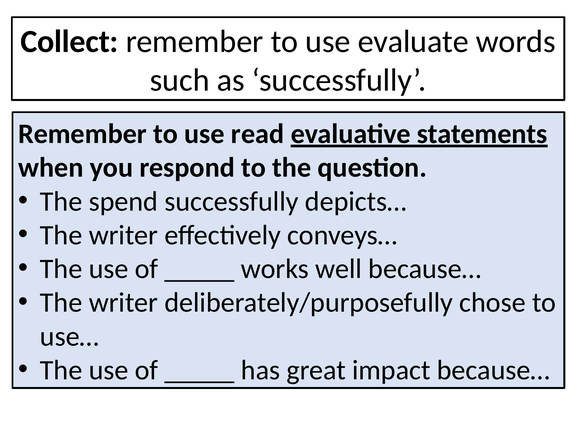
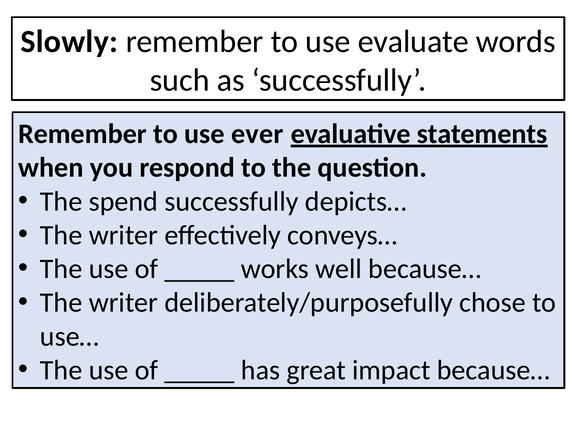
Collect: Collect -> Slowly (69, 41)
read: read -> ever (257, 134)
